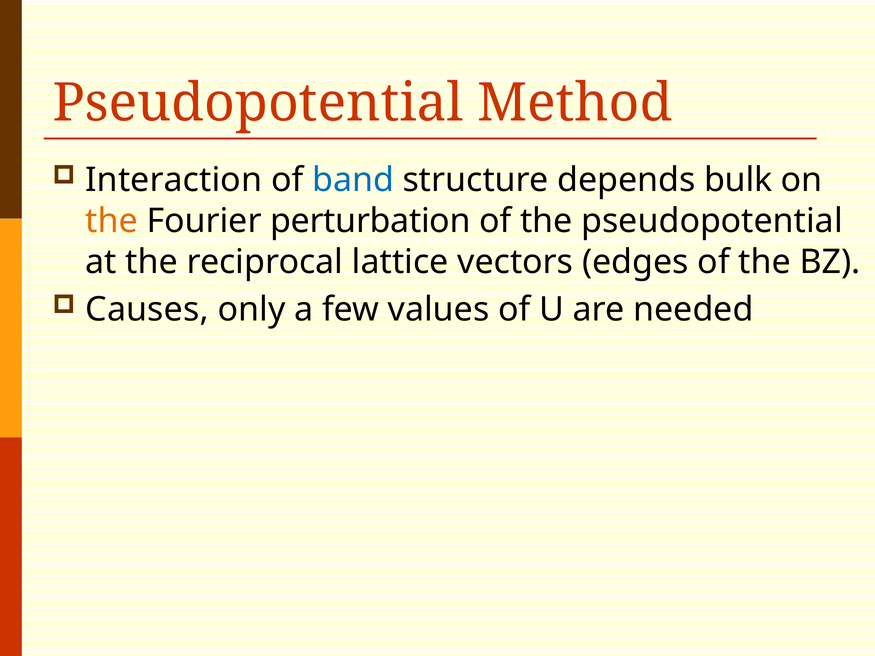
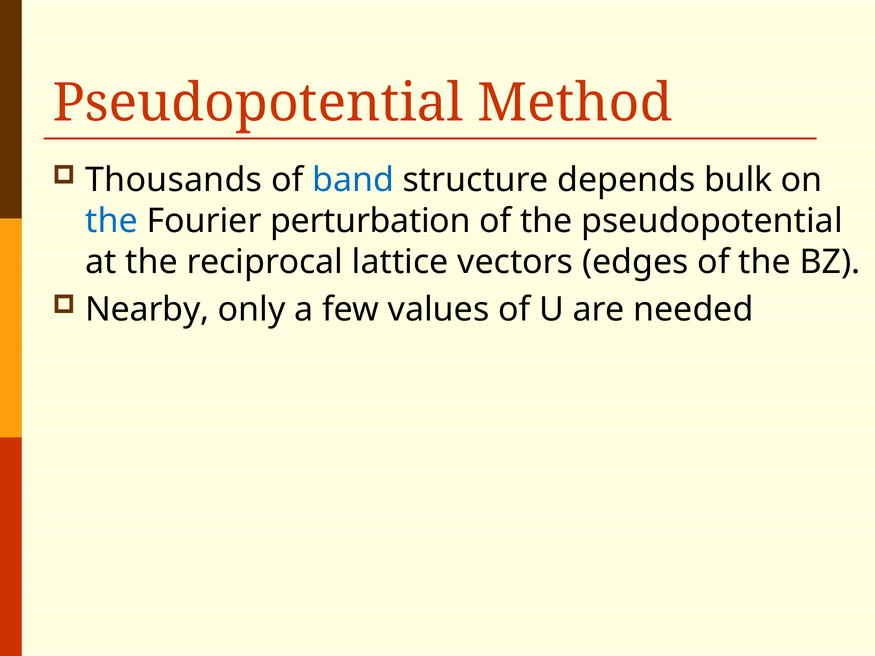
Interaction: Interaction -> Thousands (174, 180)
the colour: orange -> blue (112, 221)
Causes: Causes -> Nearby (147, 310)
